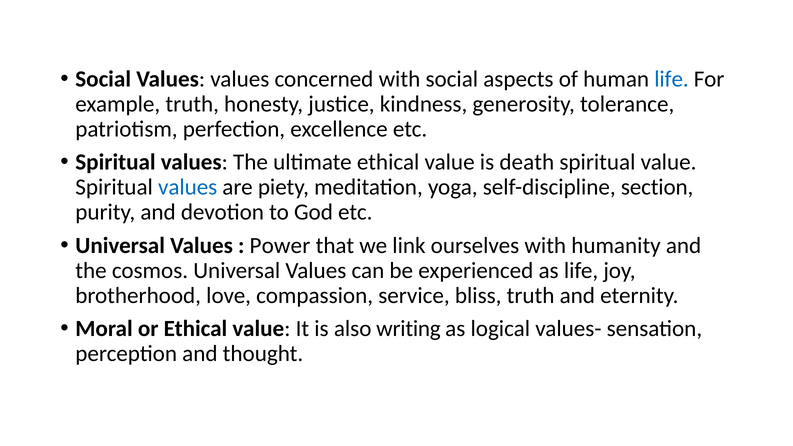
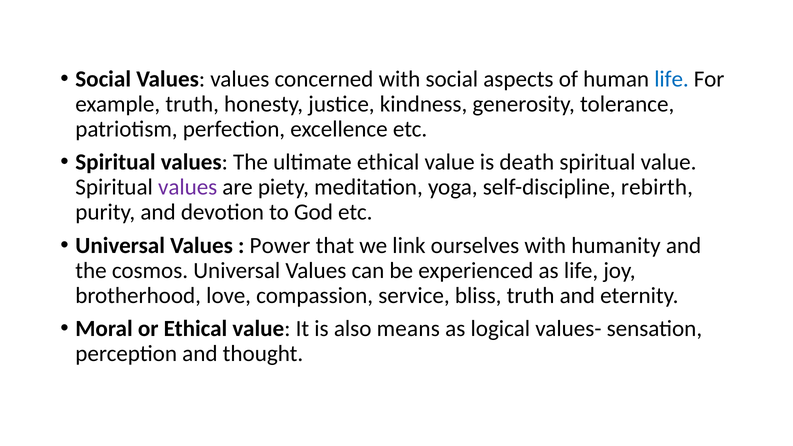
values colour: blue -> purple (188, 187)
section: section -> rebirth (657, 187)
writing: writing -> means (408, 329)
